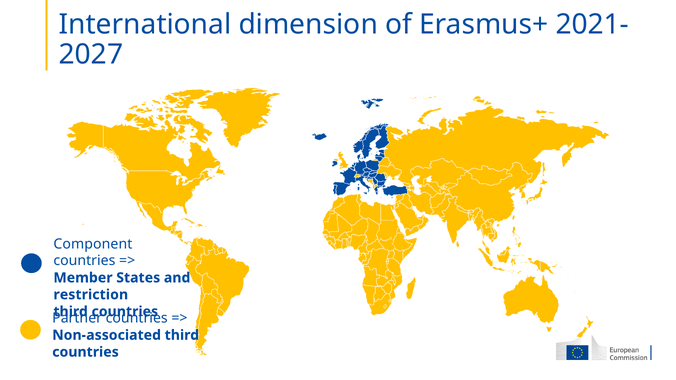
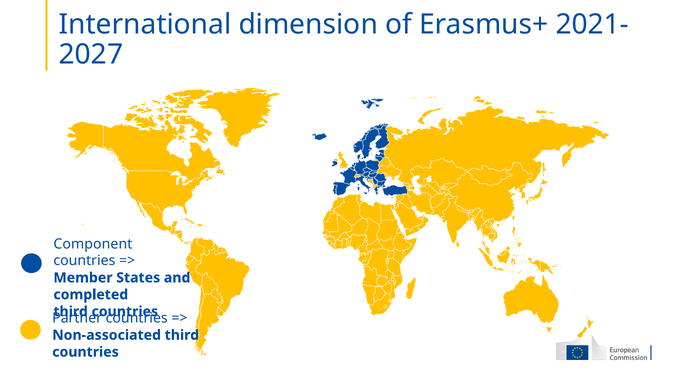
restriction: restriction -> completed (91, 295)
